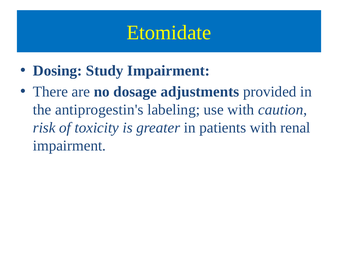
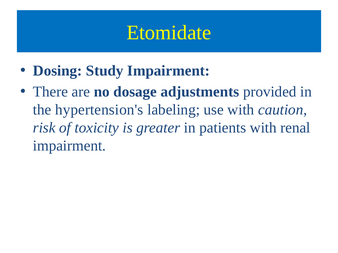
antiprogestin's: antiprogestin's -> hypertension's (99, 110)
